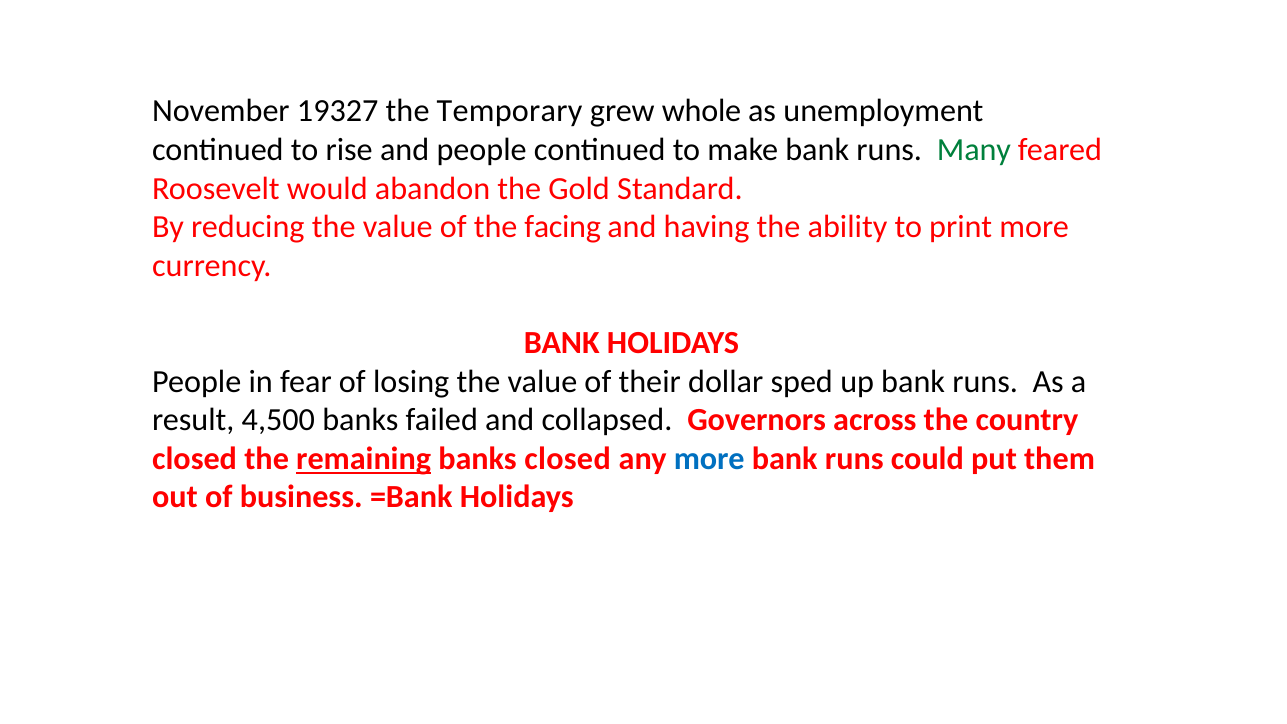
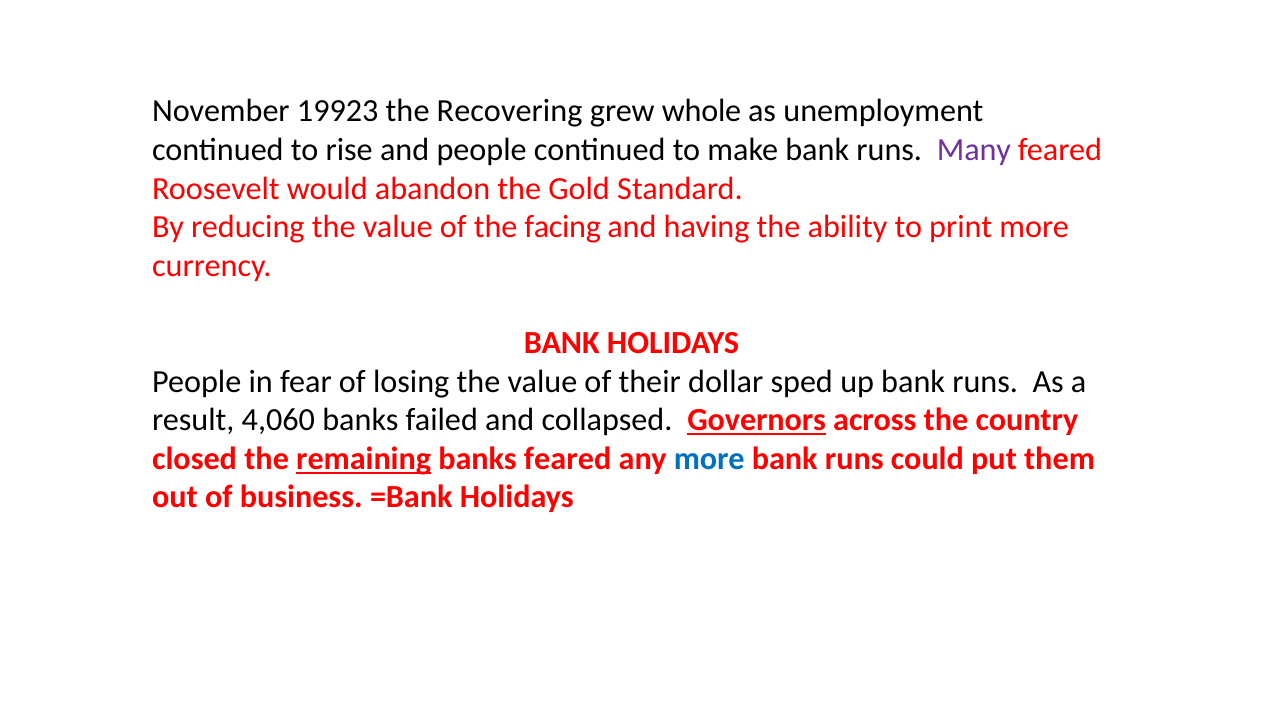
19327: 19327 -> 19923 (338, 111)
Temporary: Temporary -> Recovering (510, 111)
Many colour: green -> purple (974, 150)
4,500: 4,500 -> 4,060 (278, 420)
Governors underline: none -> present (757, 420)
banks closed: closed -> feared (568, 459)
